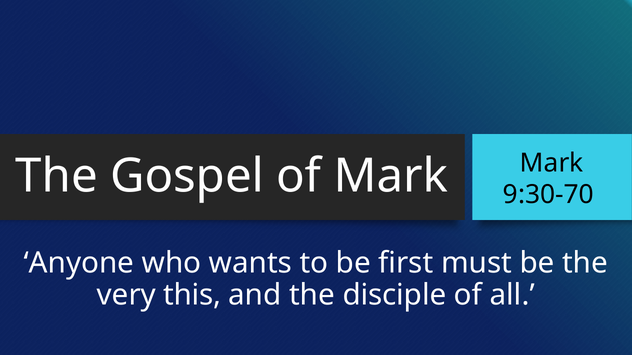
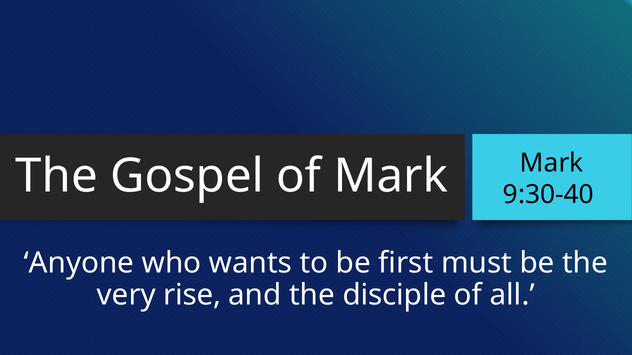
9:30-70: 9:30-70 -> 9:30-40 (548, 195)
this: this -> rise (192, 295)
